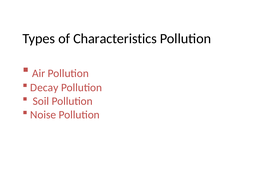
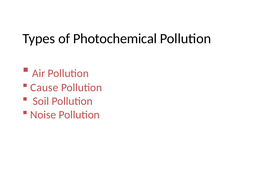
Characteristics: Characteristics -> Photochemical (115, 39)
Decay: Decay -> Cause (44, 88)
